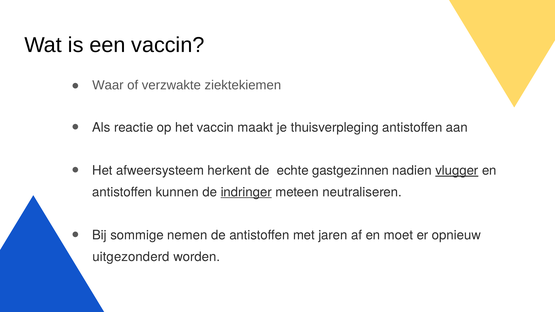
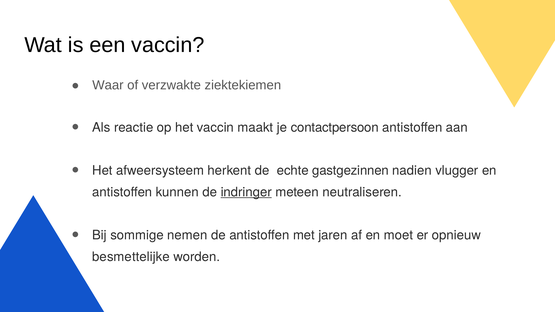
thuisverpleging: thuisverpleging -> contactpersoon (335, 127)
vlugger underline: present -> none (457, 171)
uitgezonderd: uitgezonderd -> besmettelijke (131, 257)
